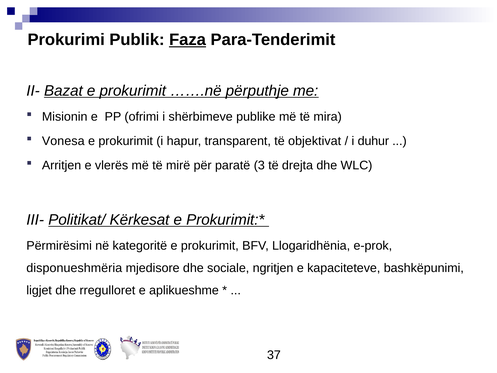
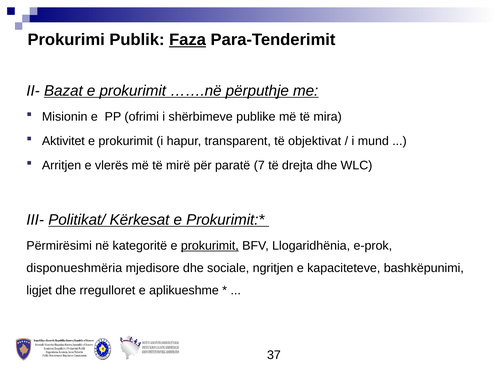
Vonesa: Vonesa -> Aktivitet (63, 141)
duhur: duhur -> mund (373, 141)
3: 3 -> 7 (259, 165)
prokurimit underline: none -> present (210, 245)
